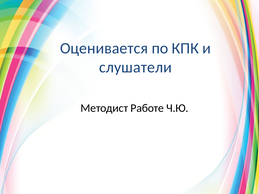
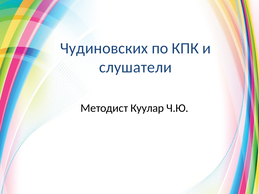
Оценивается: Оценивается -> Чудиновских (104, 48)
Работе: Работе -> Куулар (147, 108)
